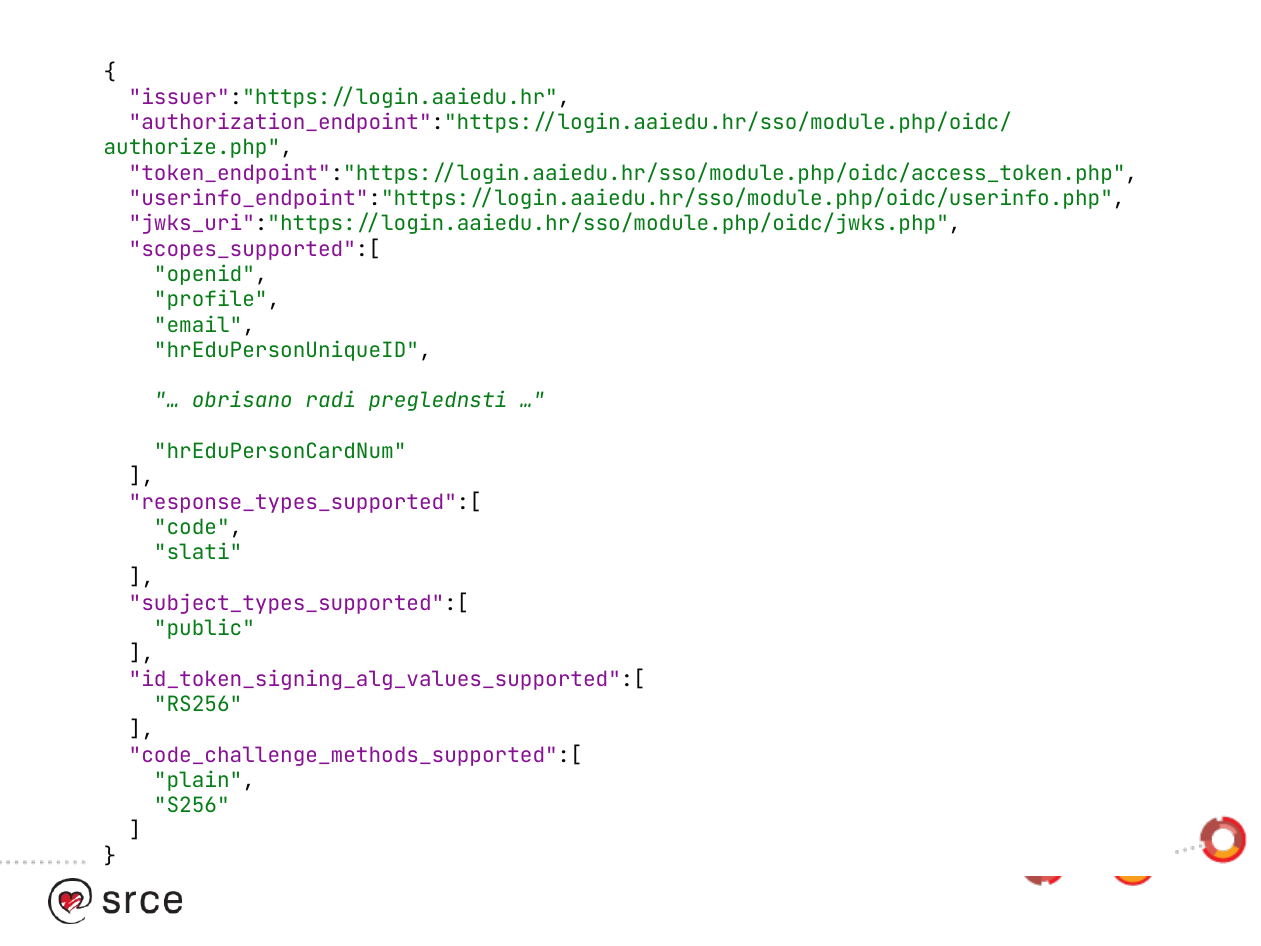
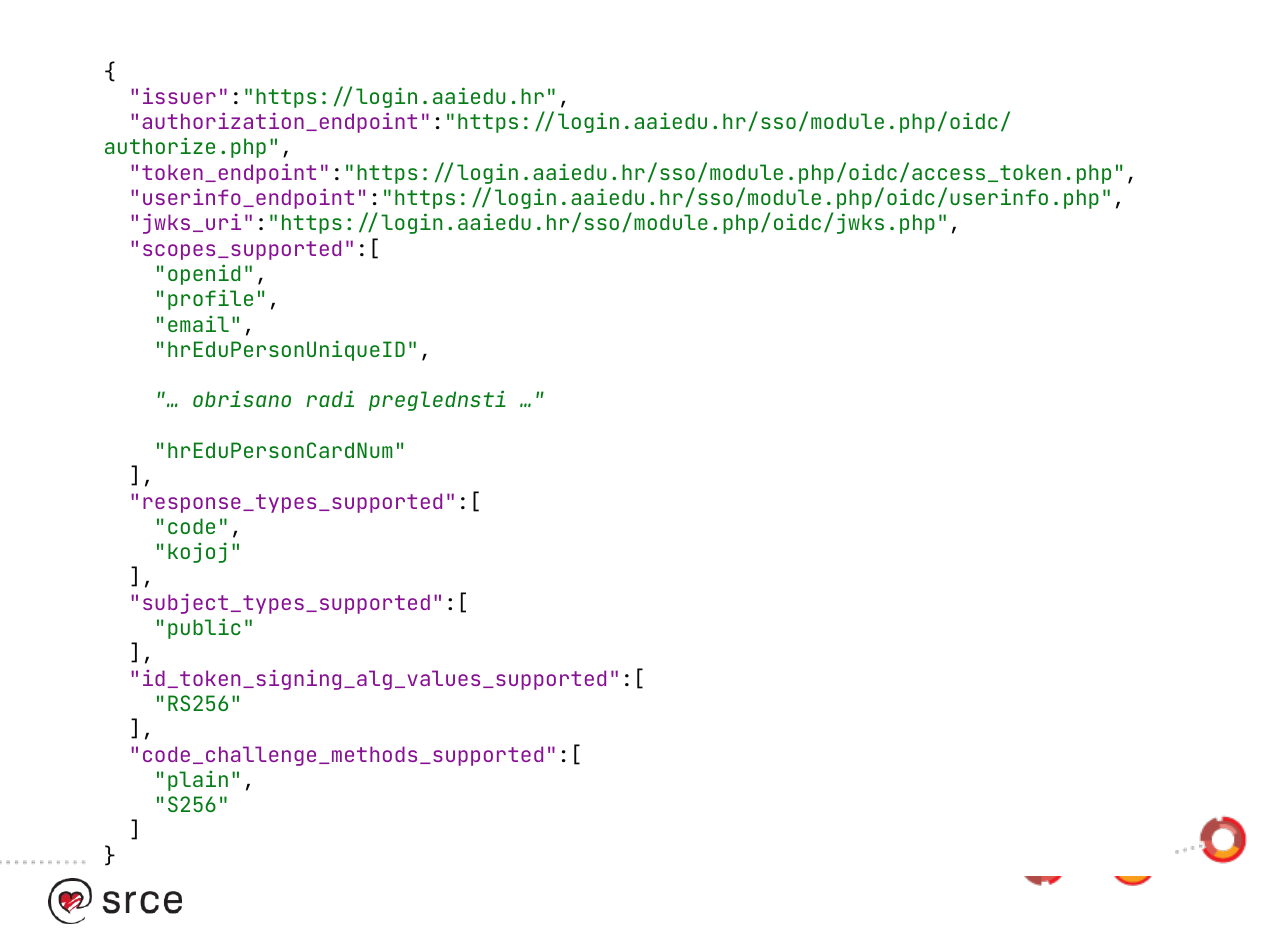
slati: slati -> kojoj (198, 553)
